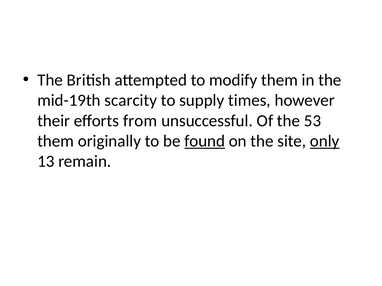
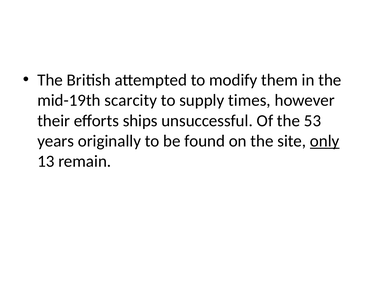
from: from -> ships (140, 121)
them: them -> years (56, 141)
found underline: present -> none (205, 141)
